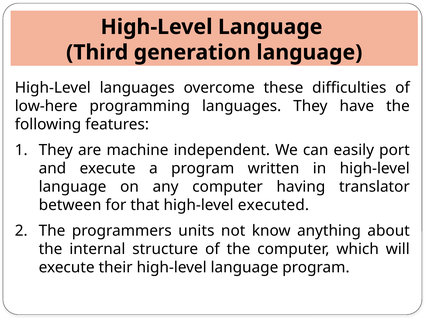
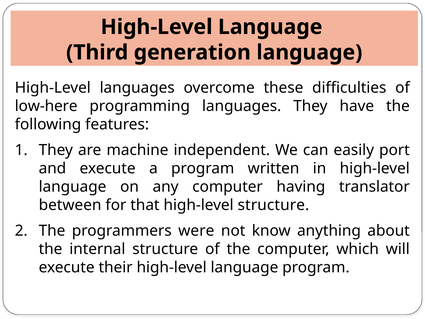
high-level executed: executed -> structure (273, 205)
units: units -> were (196, 231)
